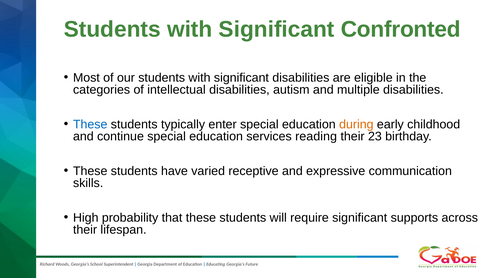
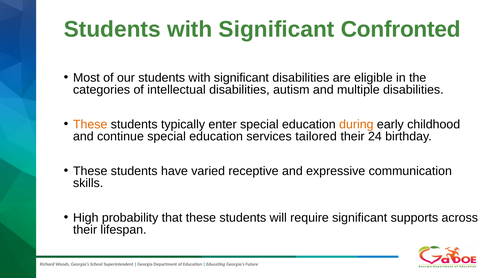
These colour: blue -> orange (90, 125)
reading: reading -> tailored (316, 137)
23: 23 -> 24 (375, 137)
